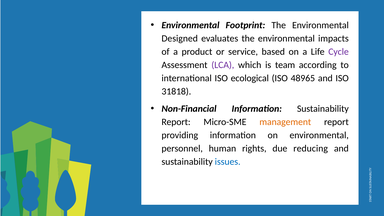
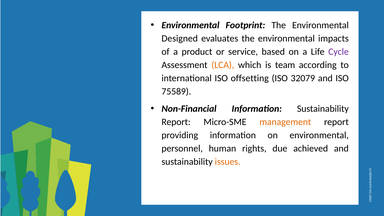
LCA colour: purple -> orange (223, 65)
ecological: ecological -> offsetting (250, 78)
48965: 48965 -> 32079 (303, 78)
31818: 31818 -> 75589 (176, 91)
reducing: reducing -> achieved (311, 148)
issues colour: blue -> orange (228, 162)
